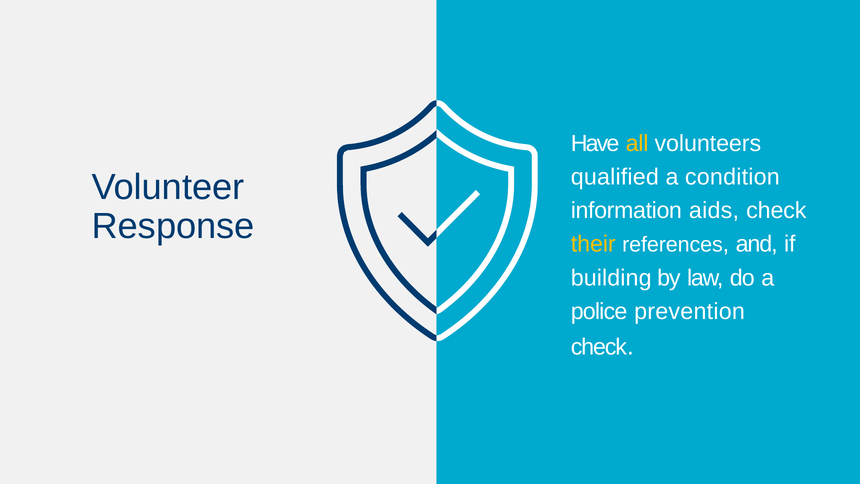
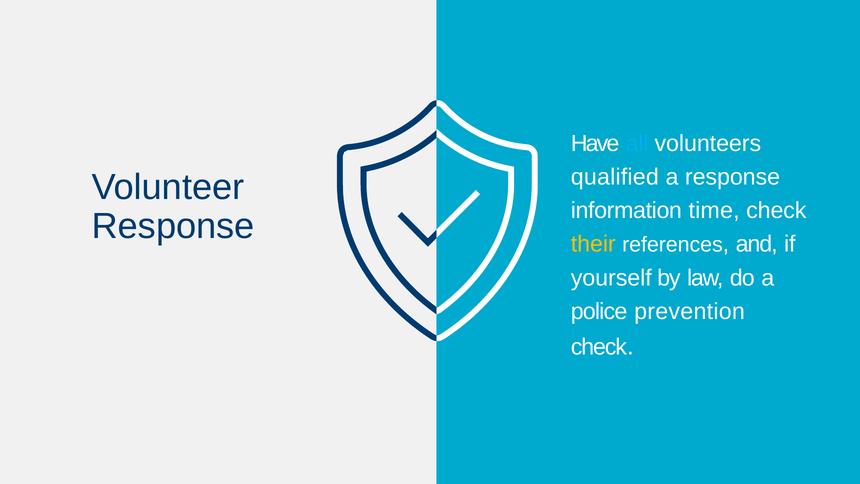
all colour: yellow -> light blue (637, 144)
a condition: condition -> response (733, 177)
aids: aids -> time (714, 211)
building: building -> yourself (611, 278)
